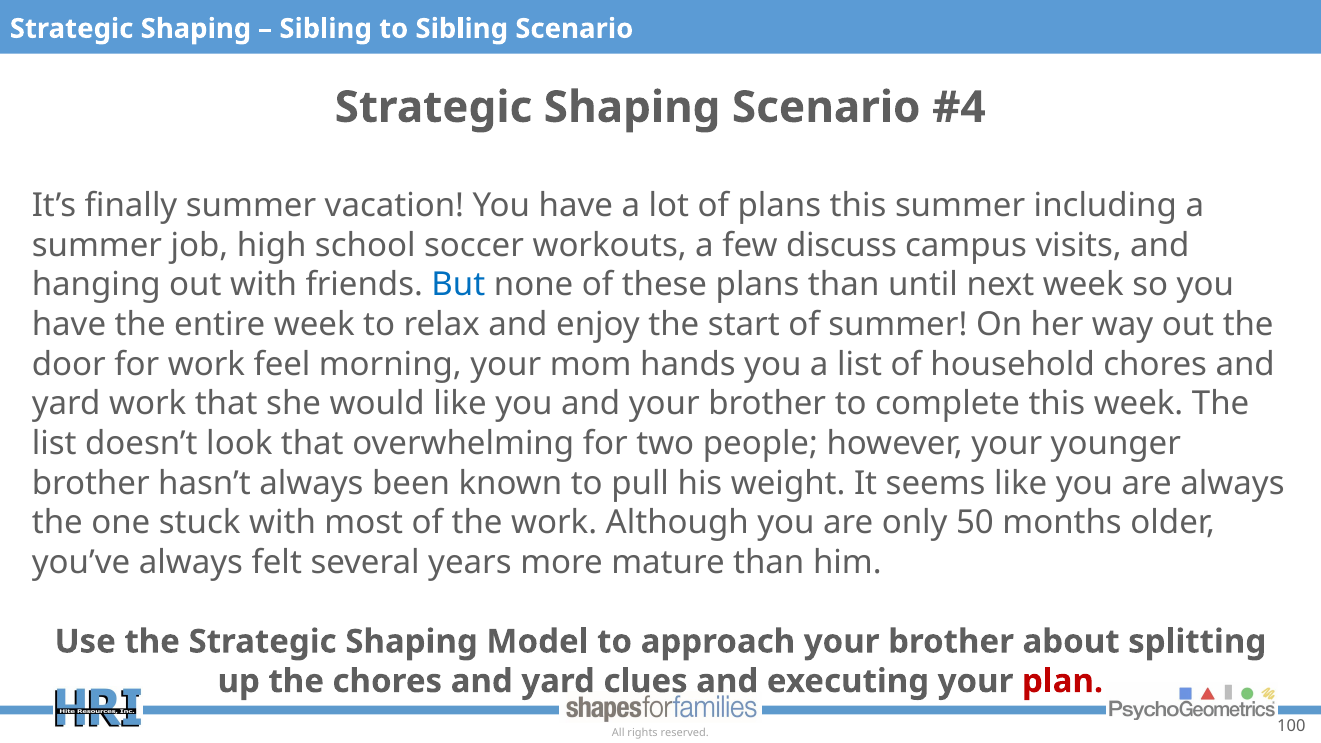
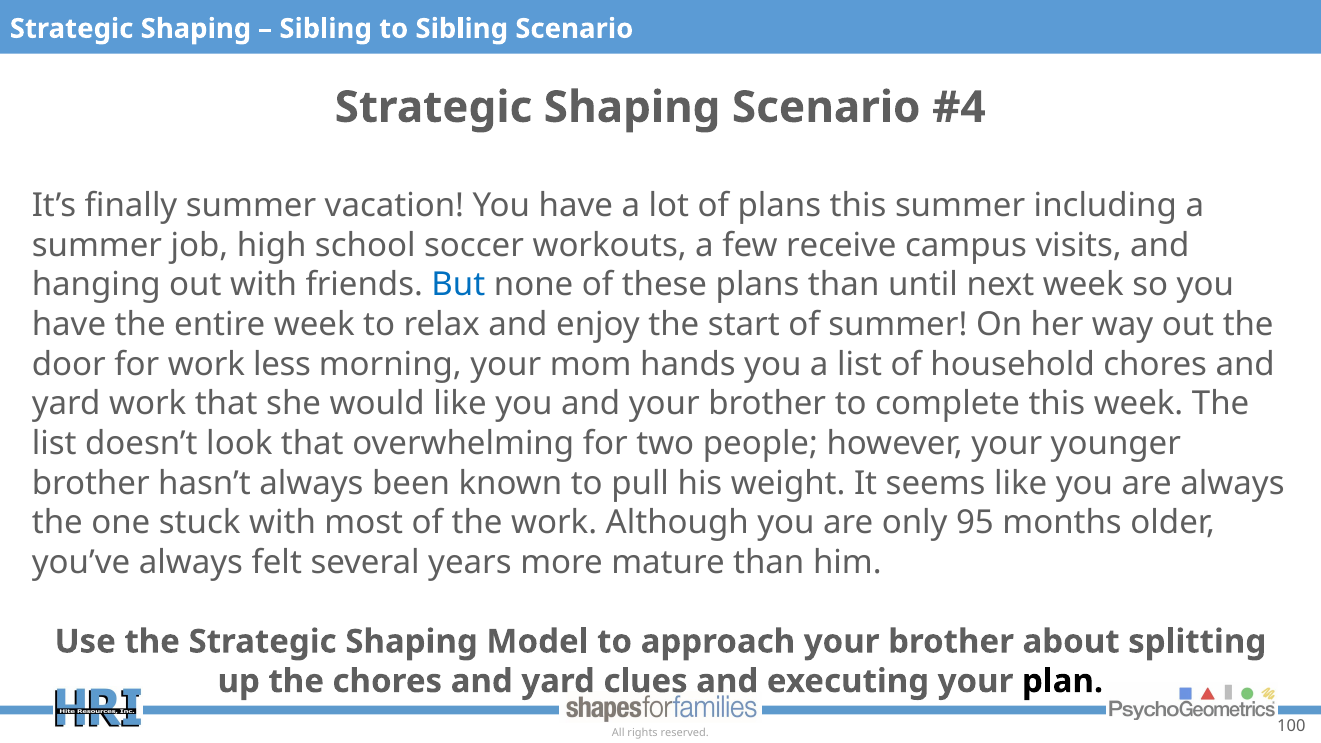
discuss: discuss -> receive (841, 245)
feel: feel -> less (282, 364)
50: 50 -> 95 (975, 523)
plan colour: red -> black (1063, 681)
